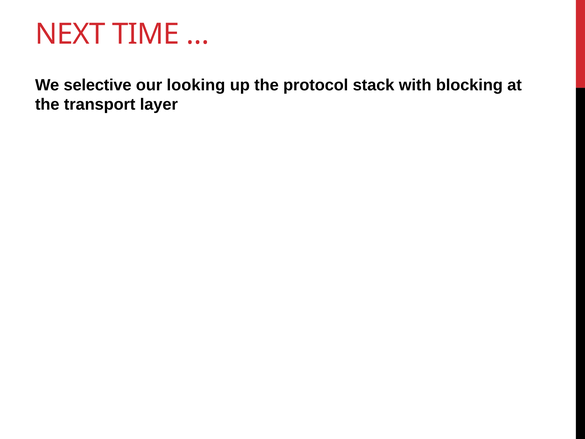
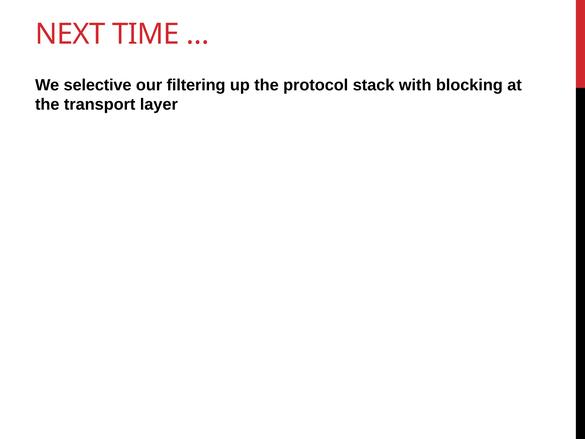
looking: looking -> filtering (196, 85)
